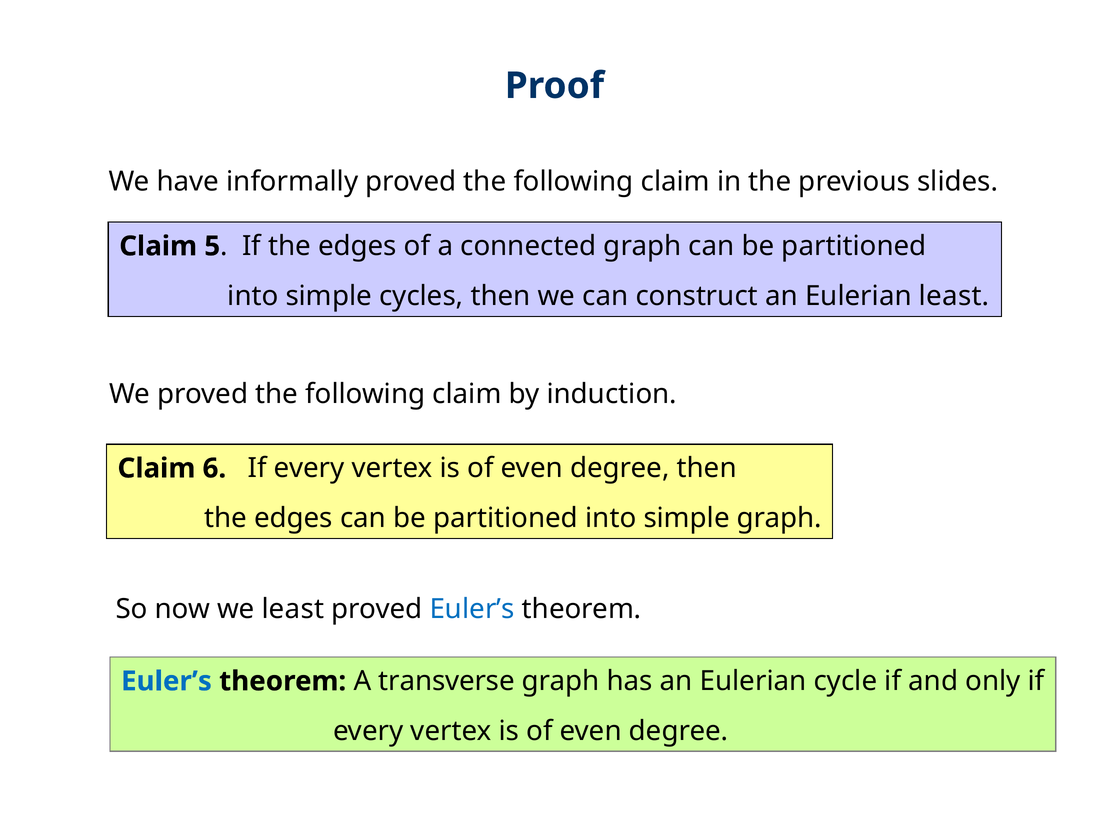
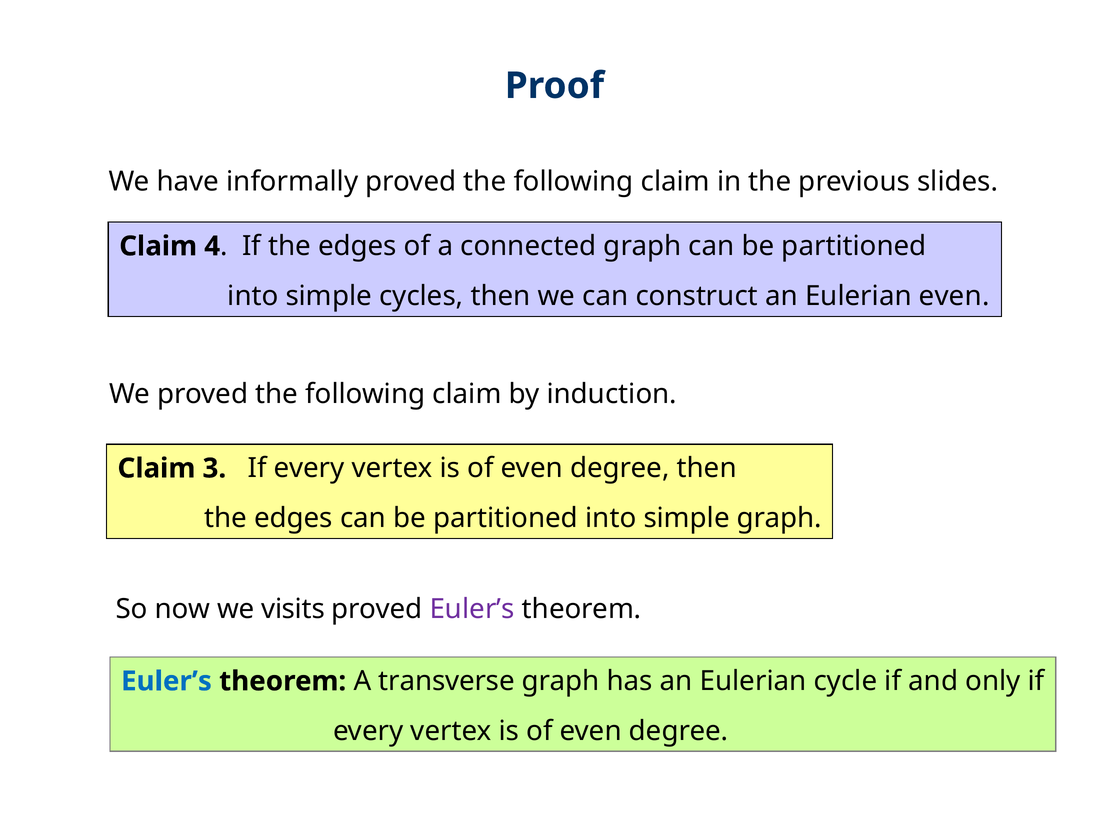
5: 5 -> 4 (212, 246)
Eulerian least: least -> even (954, 296)
6: 6 -> 3 (214, 468)
we least: least -> visits (293, 609)
Euler’s colour: blue -> purple (472, 609)
